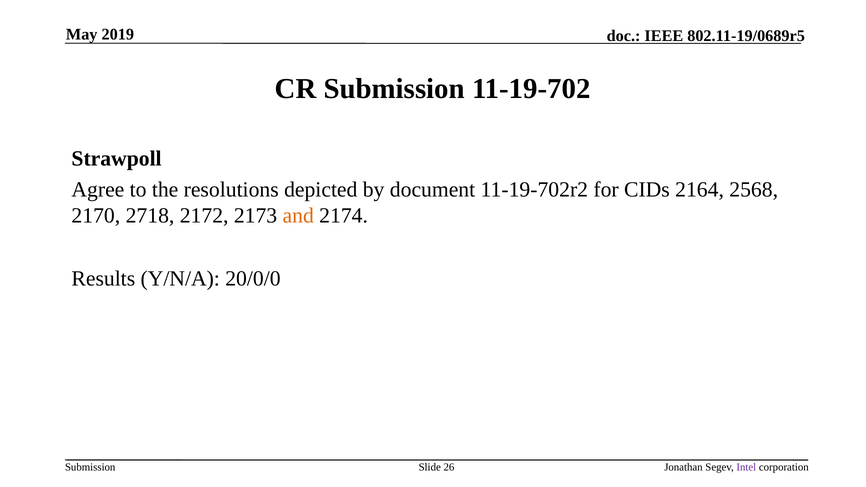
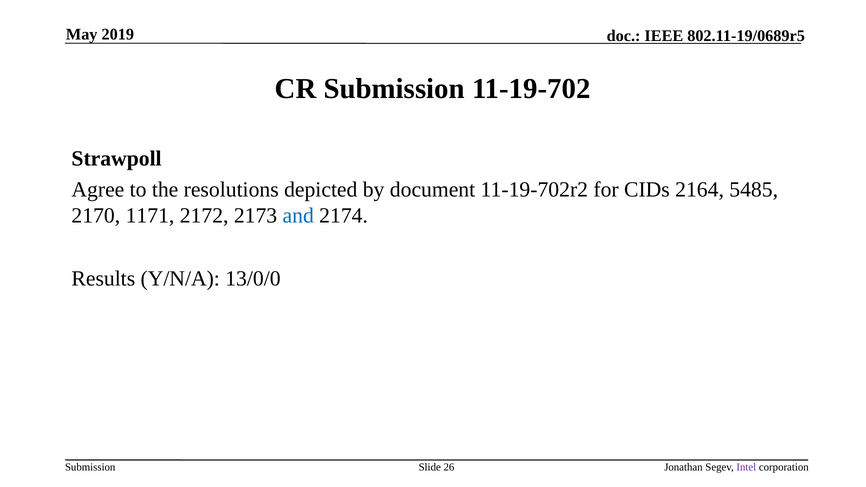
2568: 2568 -> 5485 (754, 190)
2718: 2718 -> 1171 (150, 216)
and colour: orange -> blue (298, 216)
20/0/0: 20/0/0 -> 13/0/0 (253, 279)
